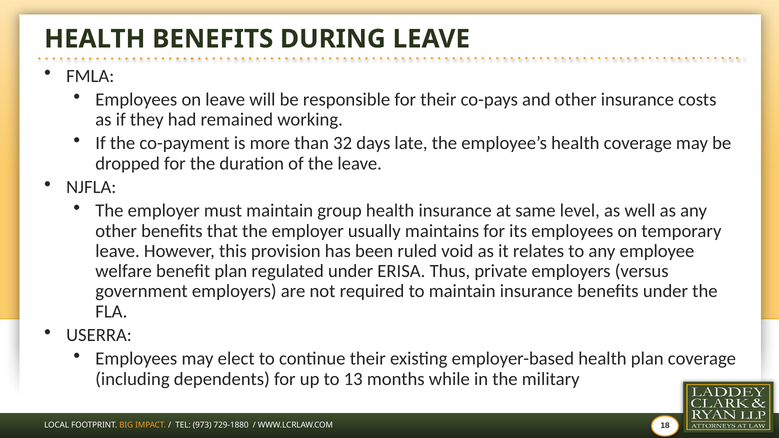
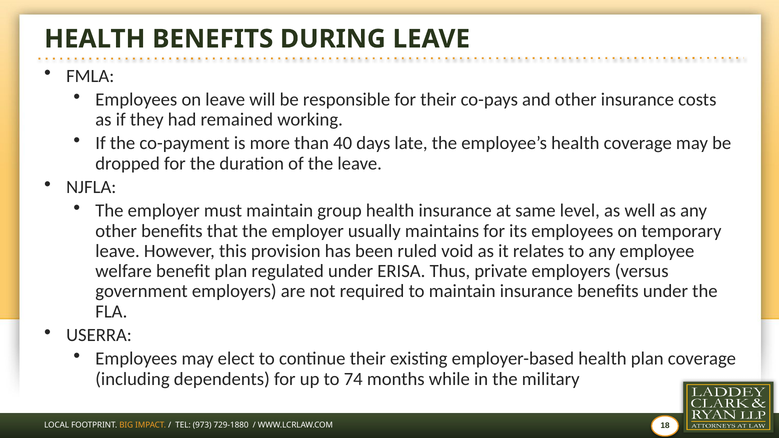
32: 32 -> 40 (343, 143)
13: 13 -> 74 (353, 379)
